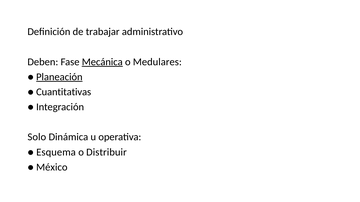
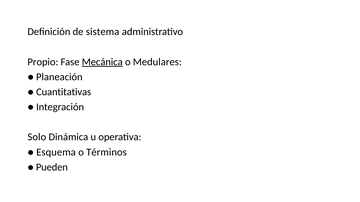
trabajar: trabajar -> sistema (103, 32)
Deben: Deben -> Propio (43, 62)
Planeación underline: present -> none (59, 77)
Distribuir: Distribuir -> Términos (107, 152)
México: México -> Pueden (52, 168)
